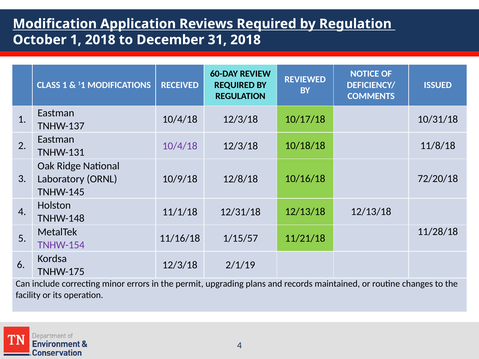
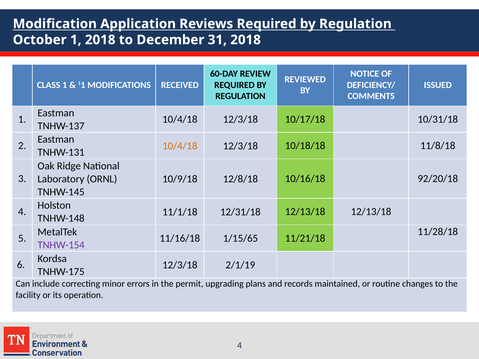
10/4/18 colour: purple -> orange (180, 146)
72/20/18: 72/20/18 -> 92/20/18 (438, 179)
1/15/57: 1/15/57 -> 1/15/65 (240, 239)
